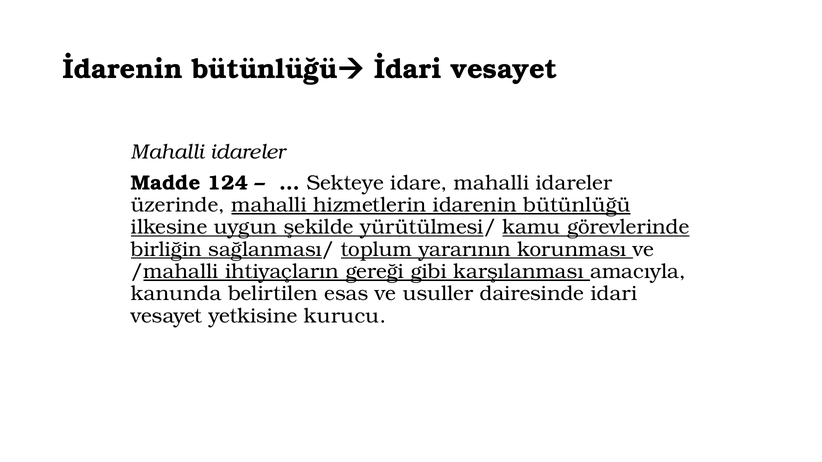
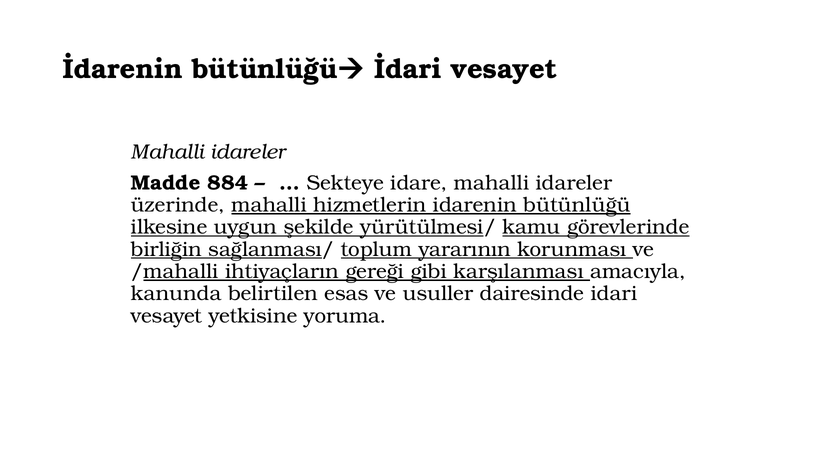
124: 124 -> 884 (228, 183)
kurucu: kurucu -> yoruma (345, 316)
